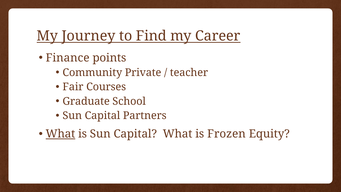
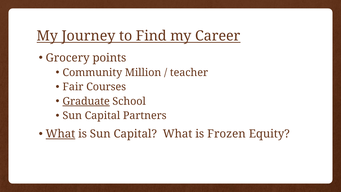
Finance: Finance -> Grocery (68, 58)
Private: Private -> Million (143, 73)
Graduate underline: none -> present (86, 101)
